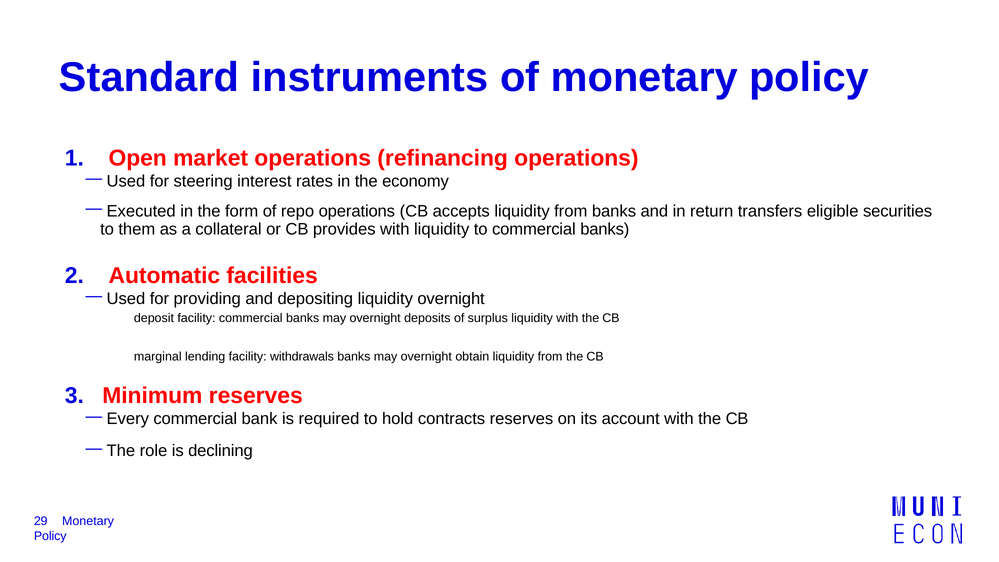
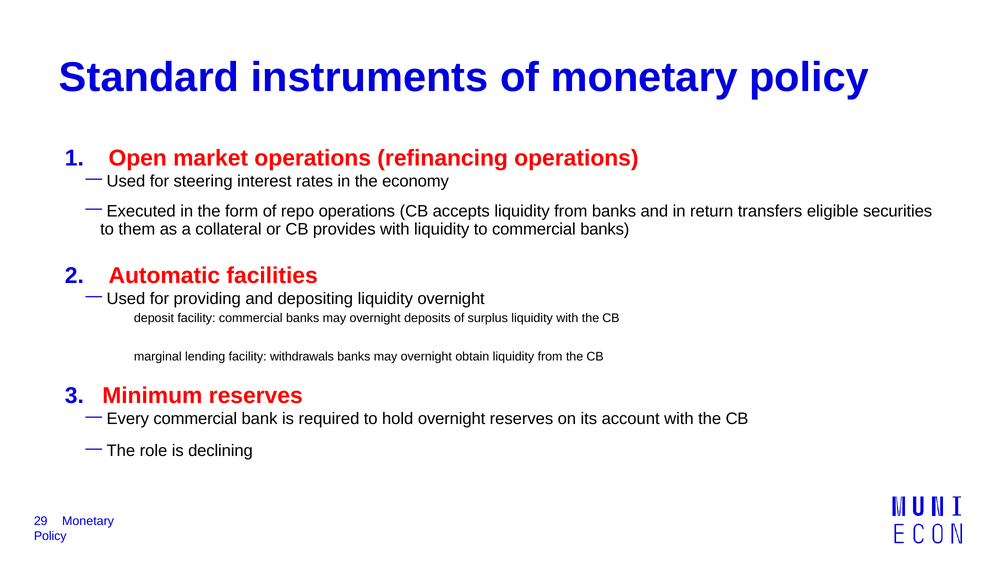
hold contracts: contracts -> overnight (452, 419)
